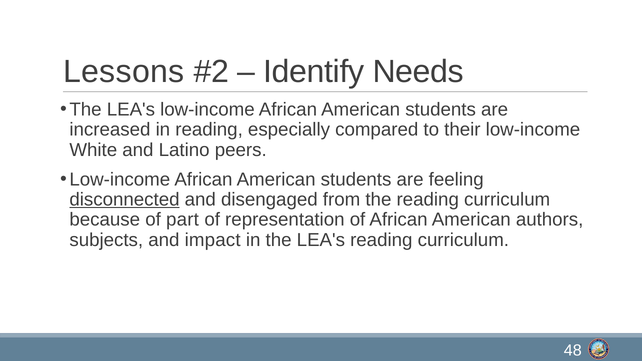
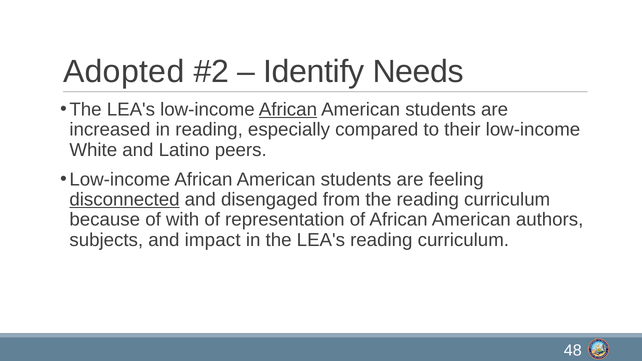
Lessons: Lessons -> Adopted (124, 72)
African underline: none -> present (288, 110)
part: part -> with (183, 220)
